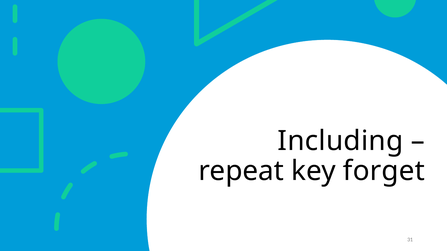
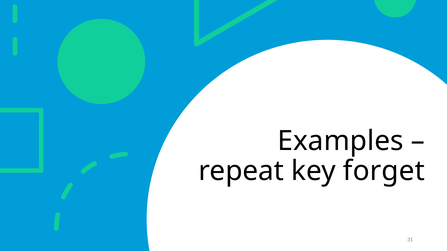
Including: Including -> Examples (341, 141)
